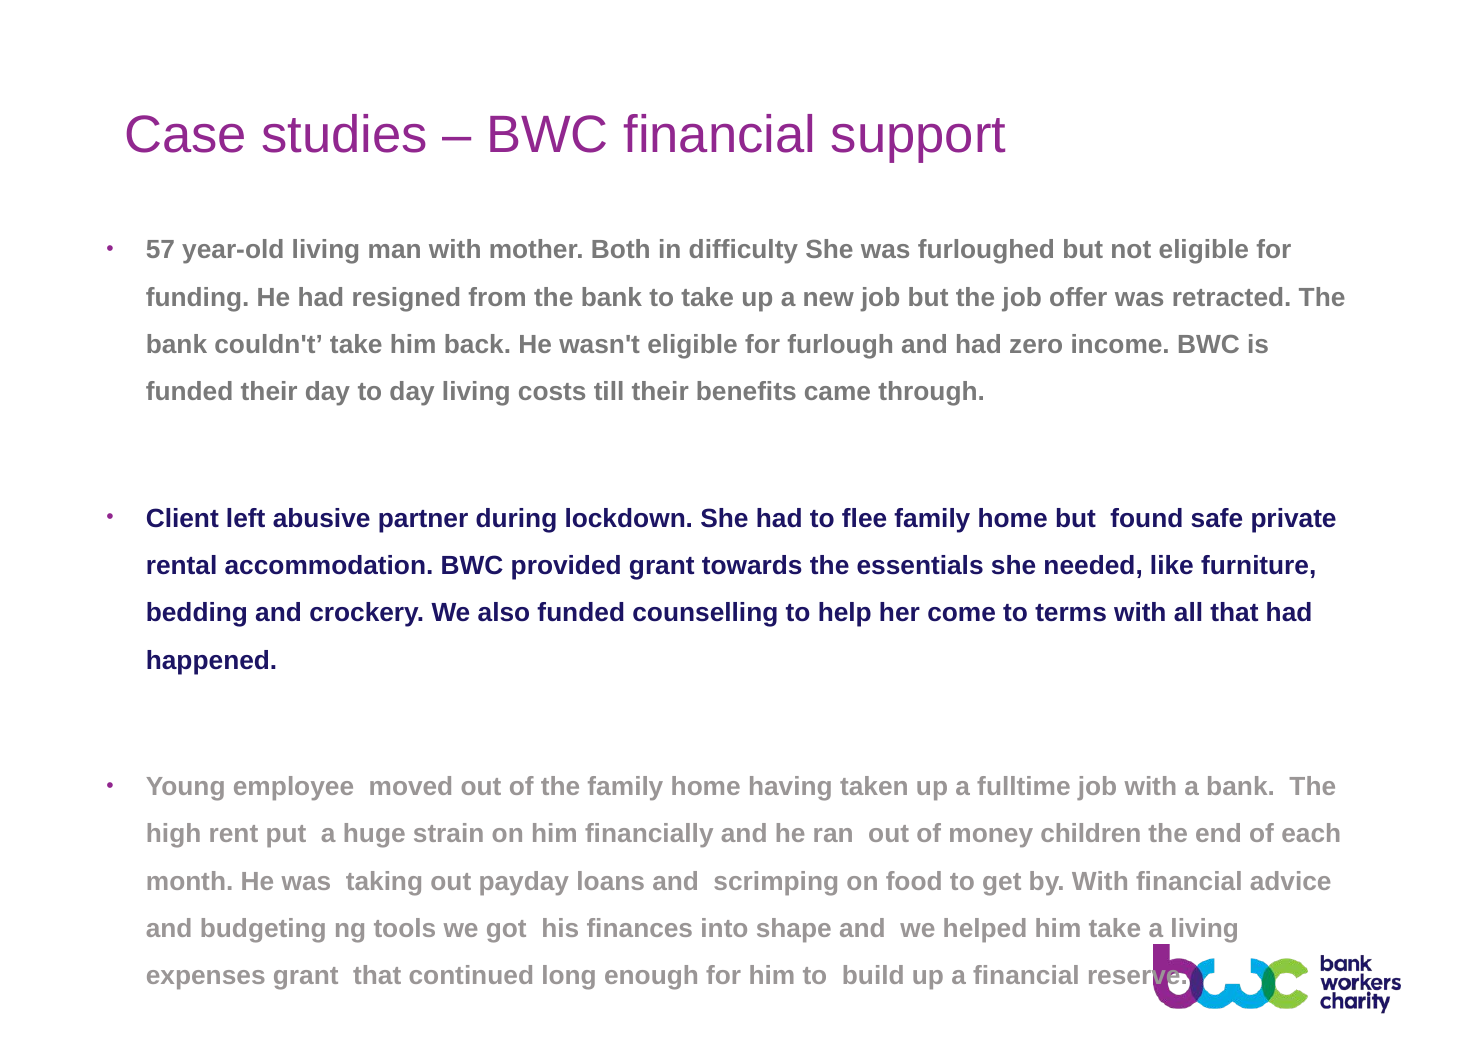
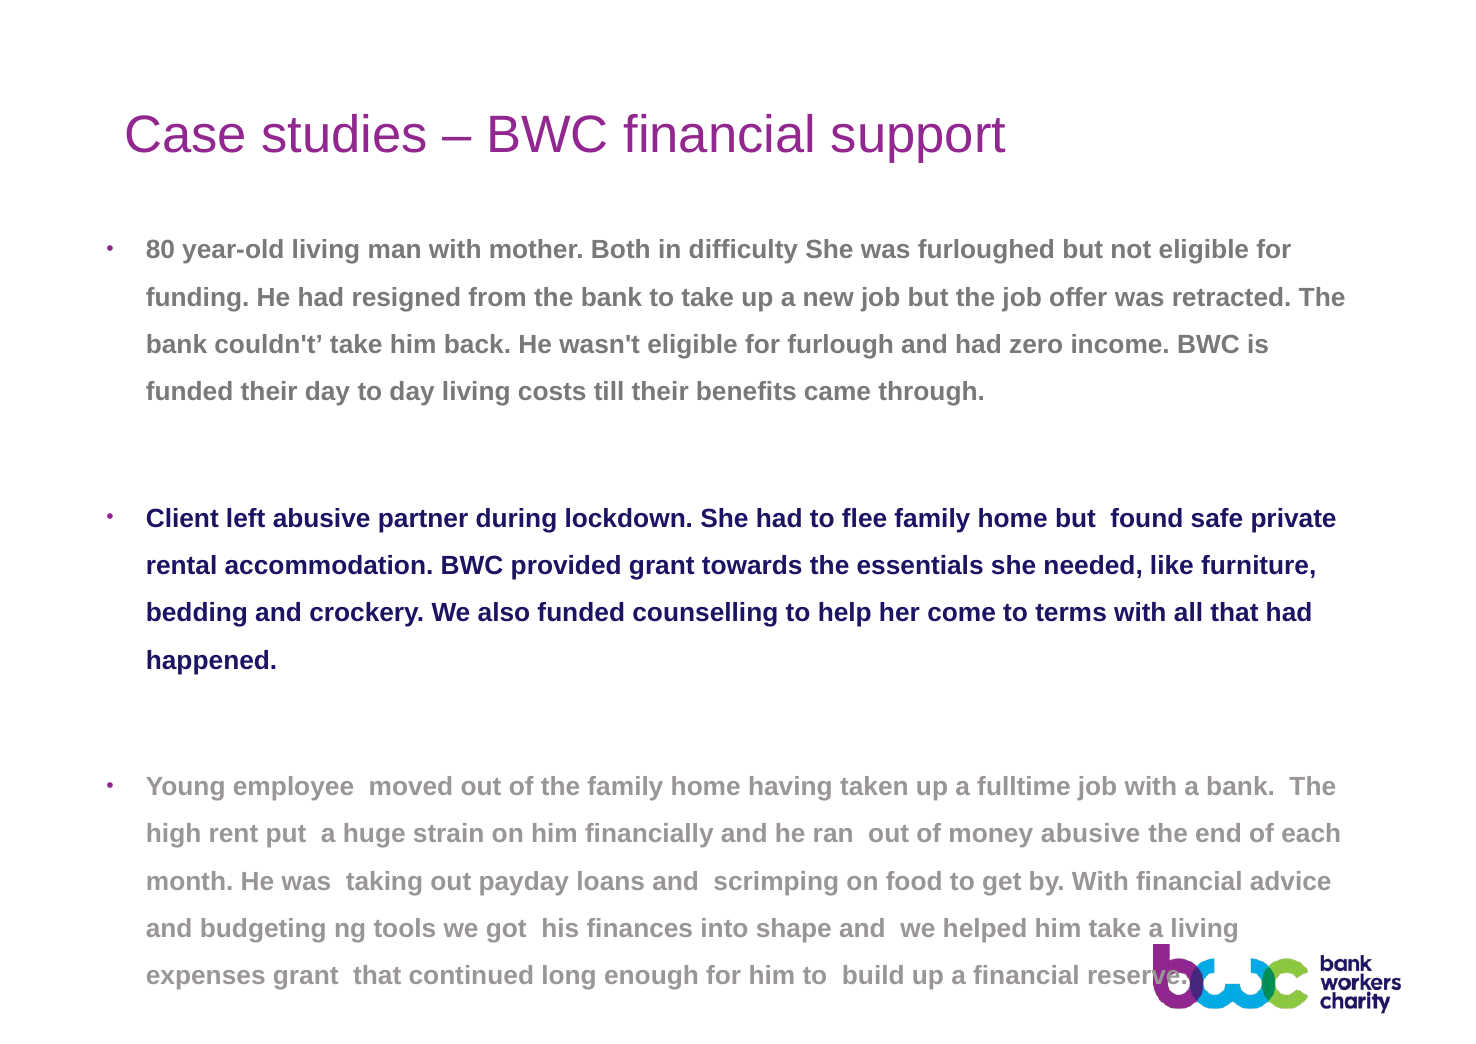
57: 57 -> 80 (161, 250)
money children: children -> abusive (1091, 834)
